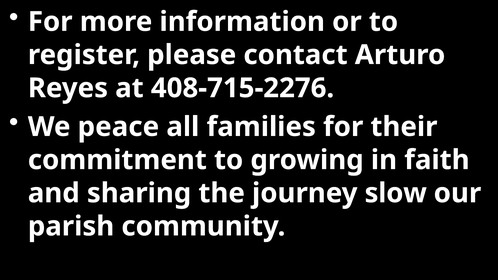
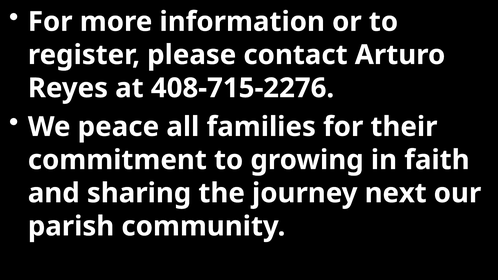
slow: slow -> next (396, 193)
